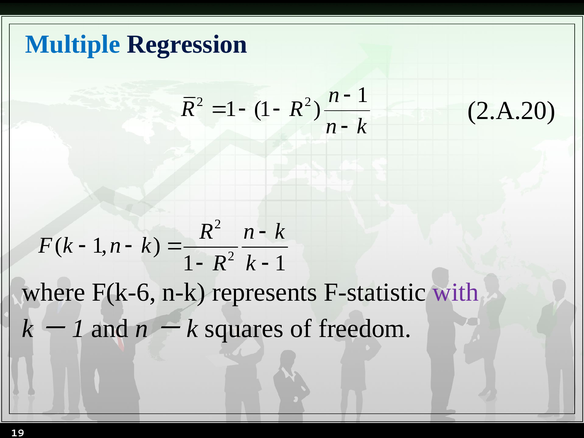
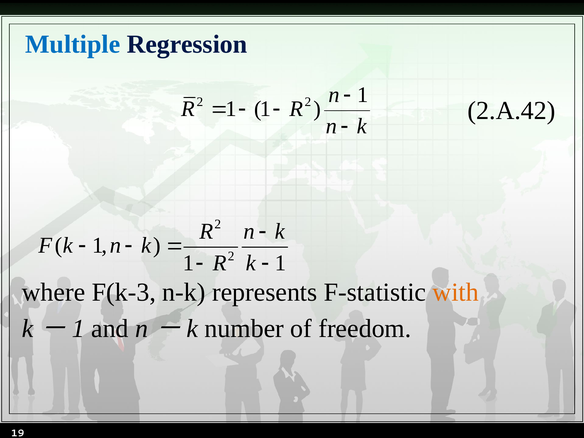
2.A.20: 2.A.20 -> 2.A.42 (512, 111)
F(k-6: F(k-6 -> F(k-3 (124, 292)
with colour: purple -> orange (456, 292)
squares: squares -> number (244, 329)
